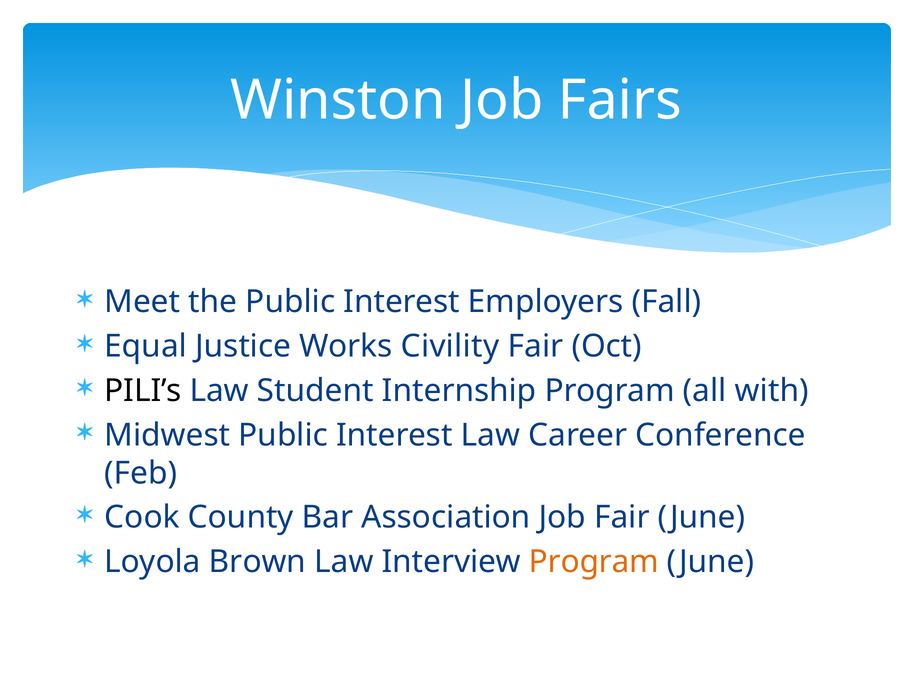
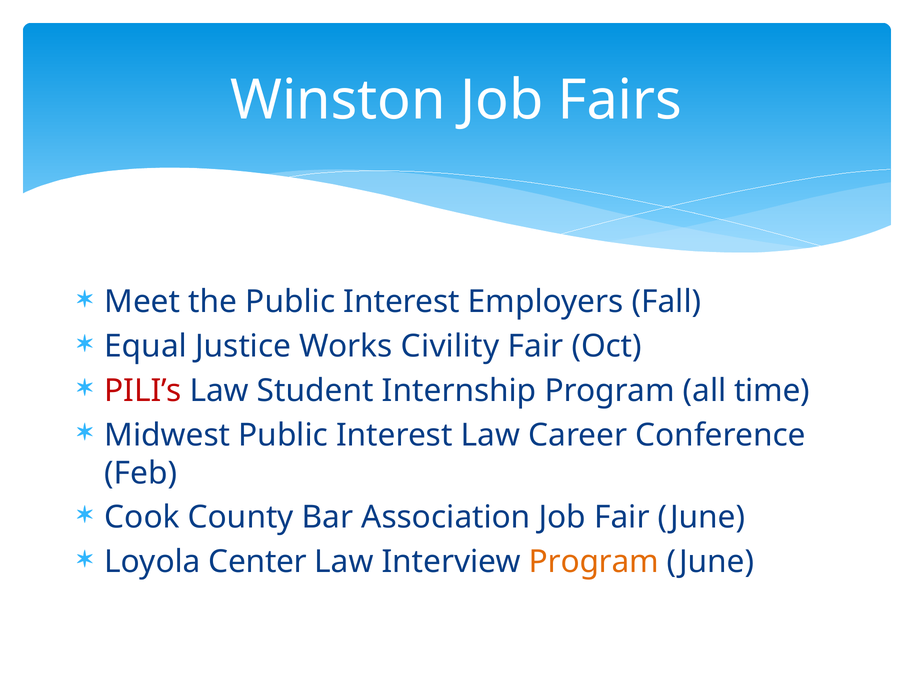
PILI’s colour: black -> red (143, 391)
with: with -> time (772, 391)
Brown: Brown -> Center (258, 562)
